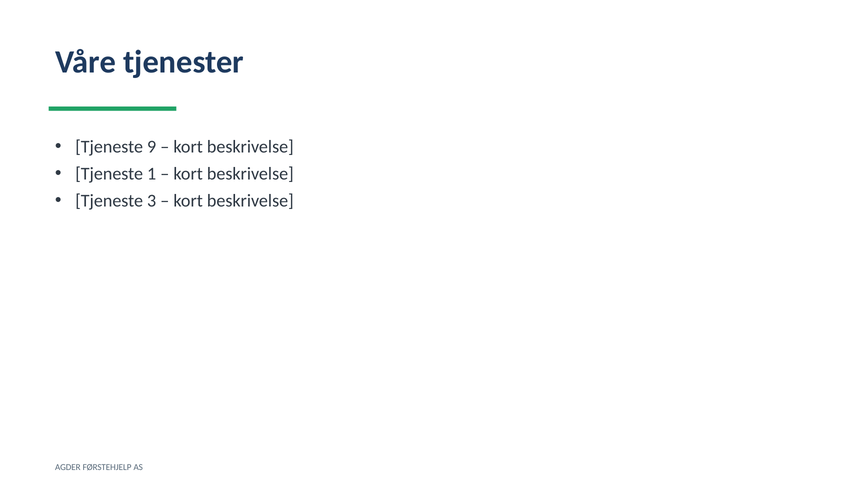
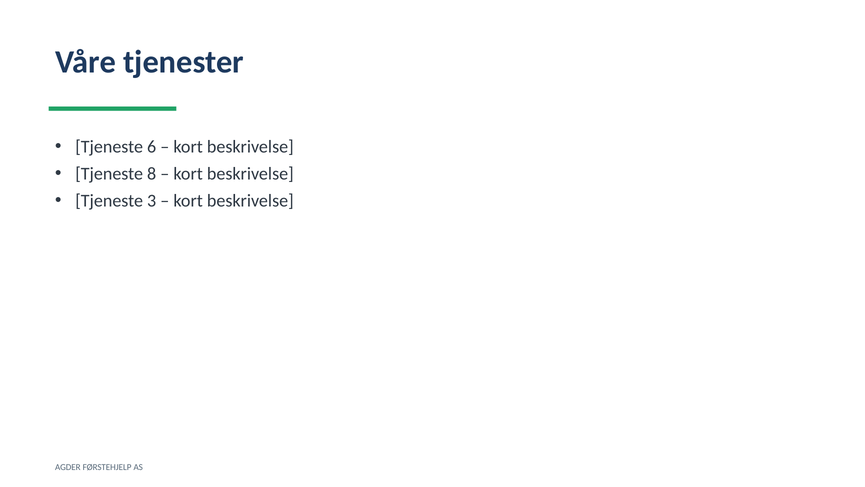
9: 9 -> 6 (152, 147)
1: 1 -> 8 (152, 174)
